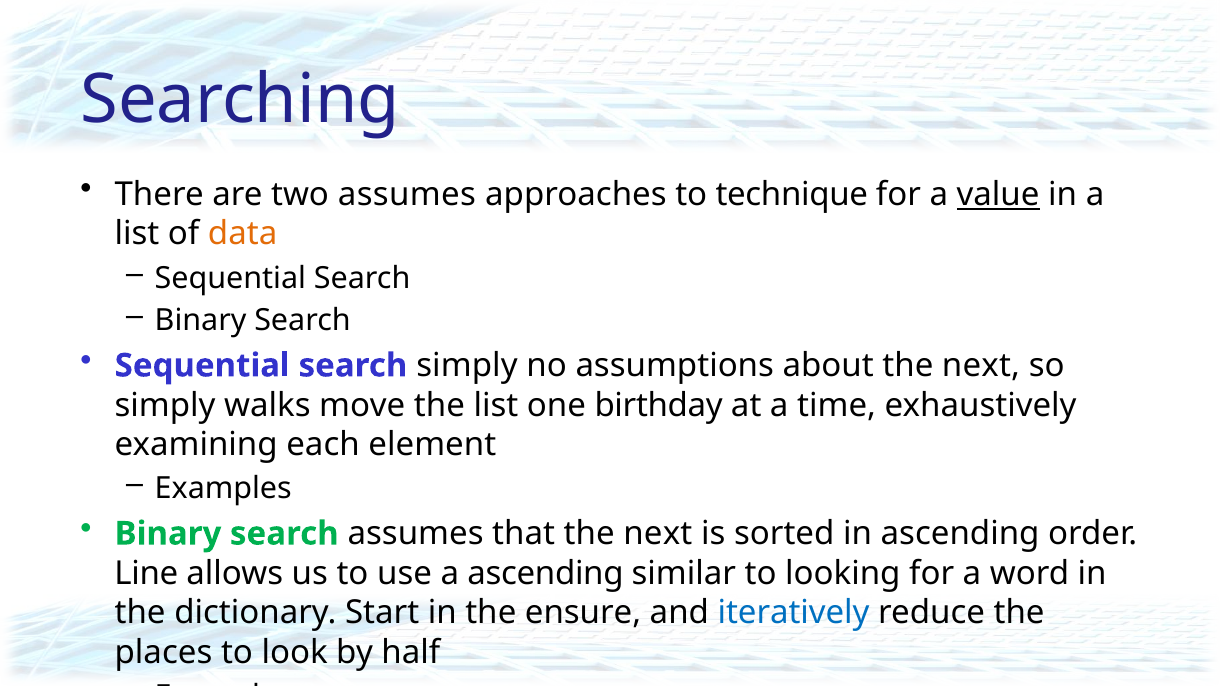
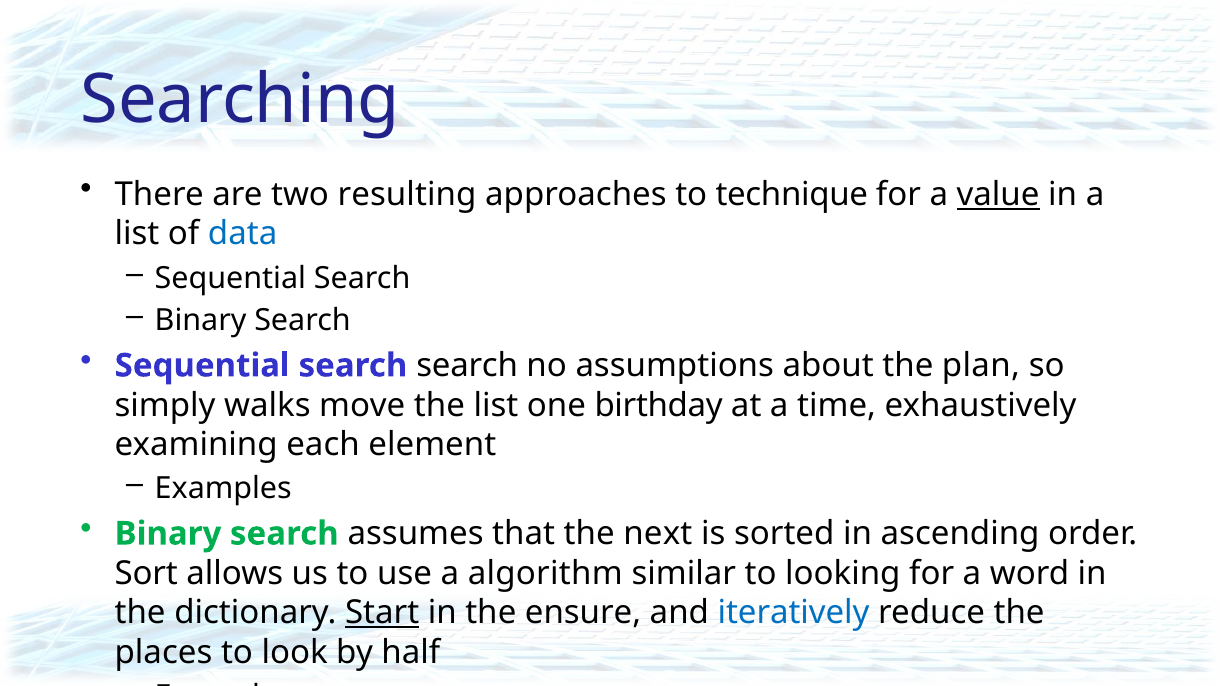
two assumes: assumes -> resulting (407, 194)
data colour: orange -> blue (243, 234)
search simply: simply -> search (467, 366)
about the next: next -> plan (981, 366)
Line: Line -> Sort (146, 573)
a ascending: ascending -> algorithm (545, 573)
Start underline: none -> present (382, 613)
